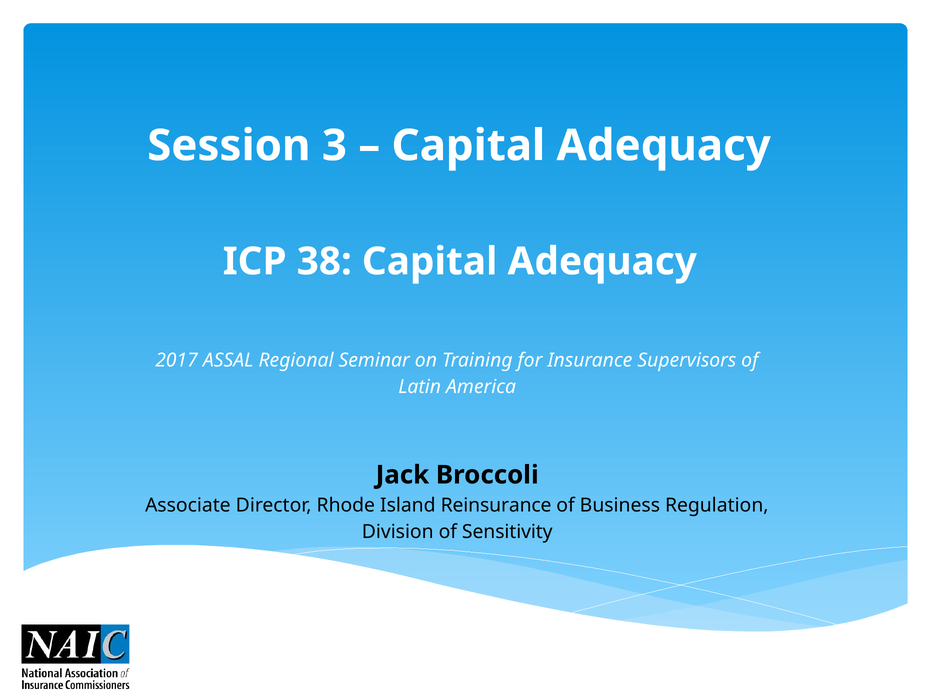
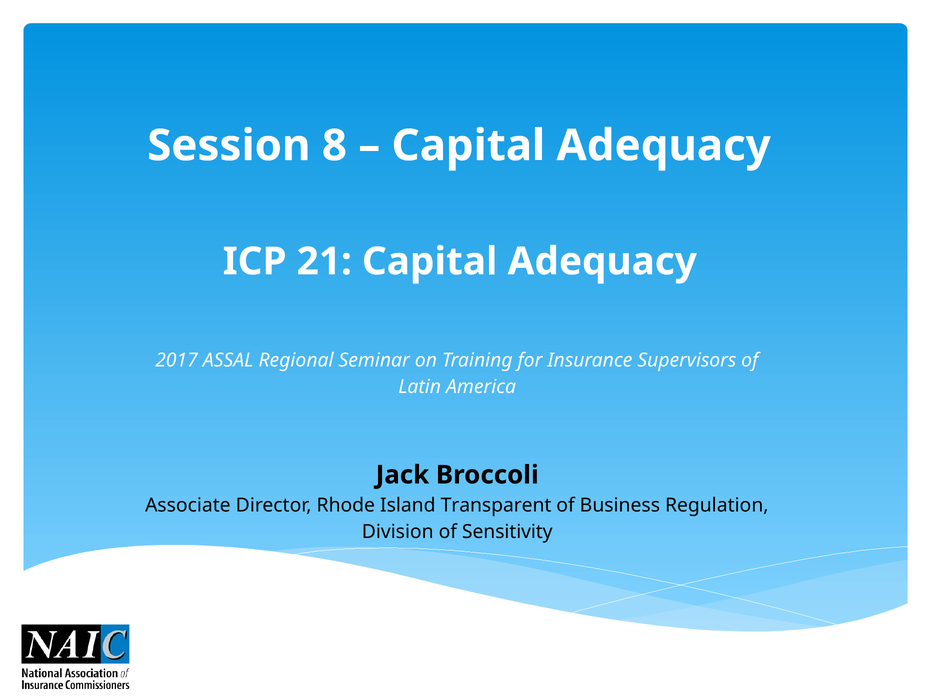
3: 3 -> 8 (334, 146)
38: 38 -> 21 (324, 261)
Reinsurance: Reinsurance -> Transparent (496, 505)
